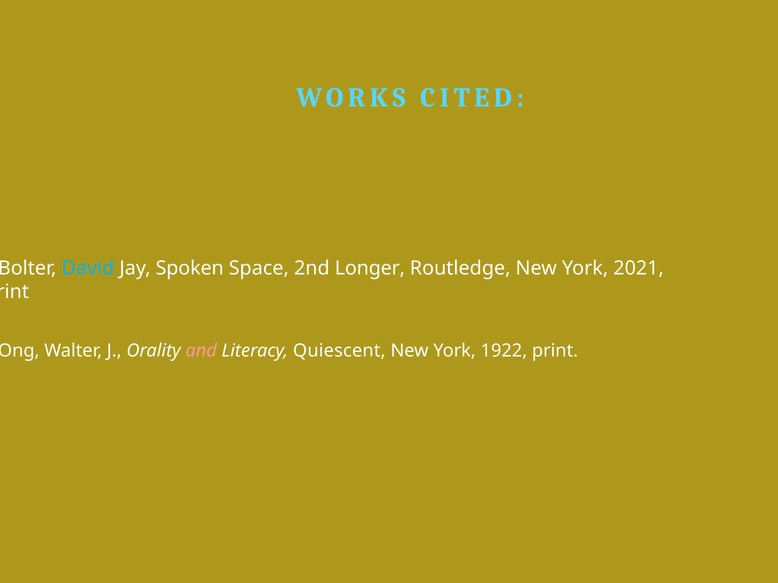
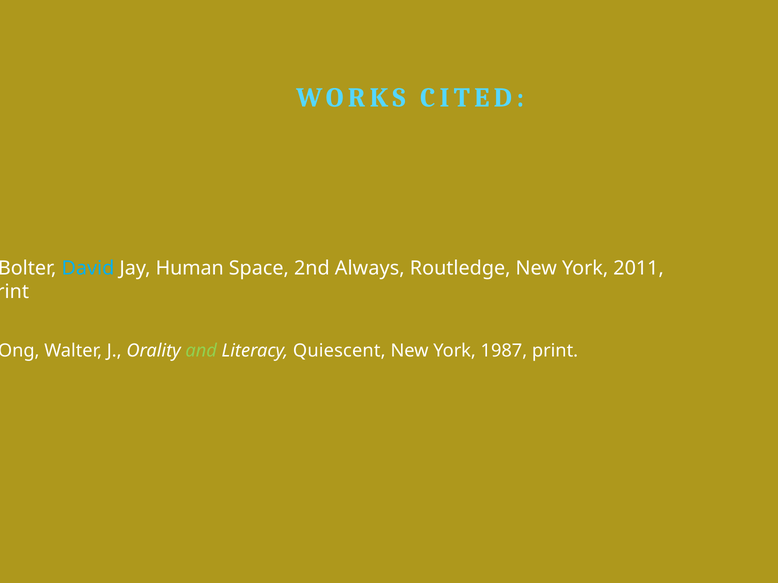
Spoken: Spoken -> Human (190, 268)
Longer: Longer -> Always (370, 268)
2021: 2021 -> 2011 (639, 268)
and colour: pink -> light green (201, 351)
1922: 1922 -> 1987 (504, 351)
